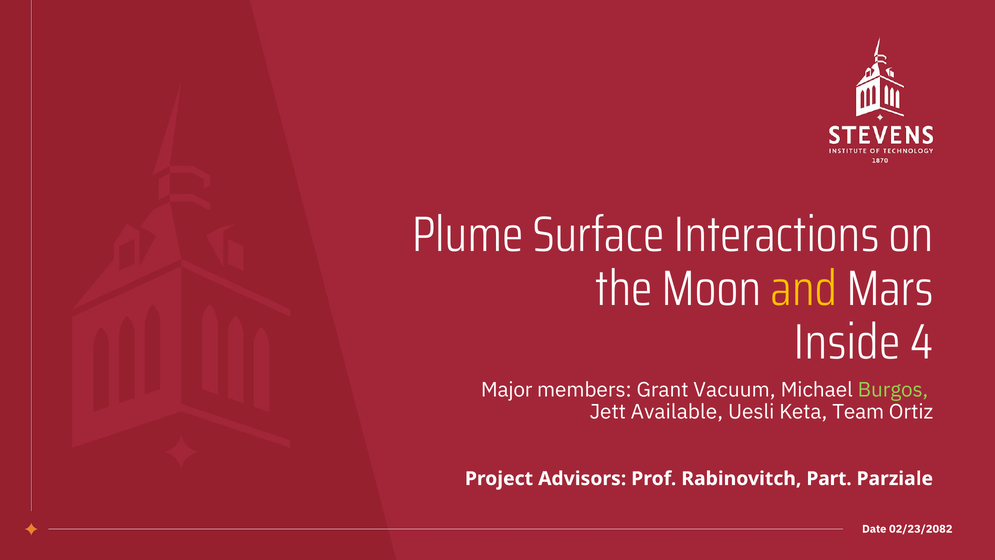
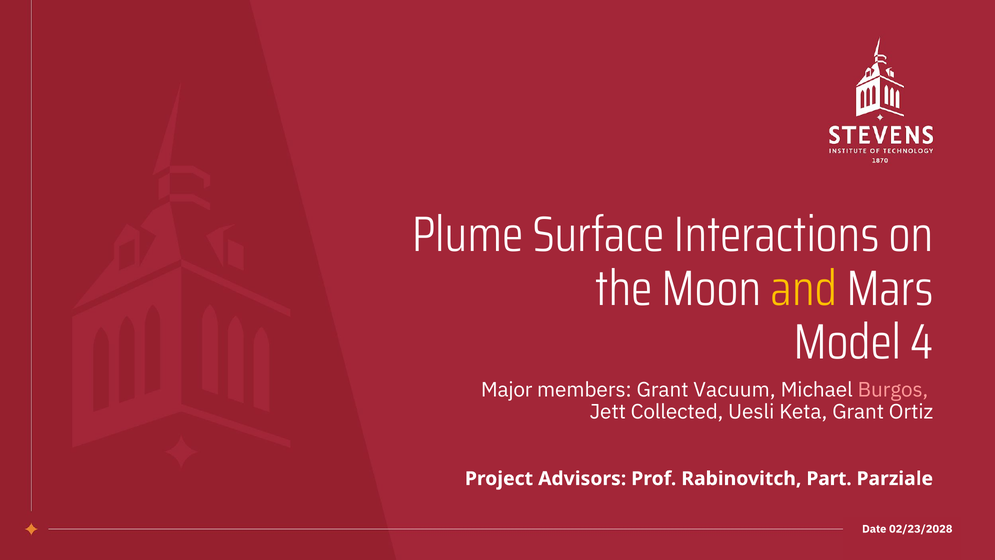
Inside: Inside -> Model (847, 342)
Burgos colour: light green -> pink (893, 389)
Available: Available -> Collected (677, 412)
Keta Team: Team -> Grant (858, 412)
02/23/2082: 02/23/2082 -> 02/23/2028 (921, 529)
